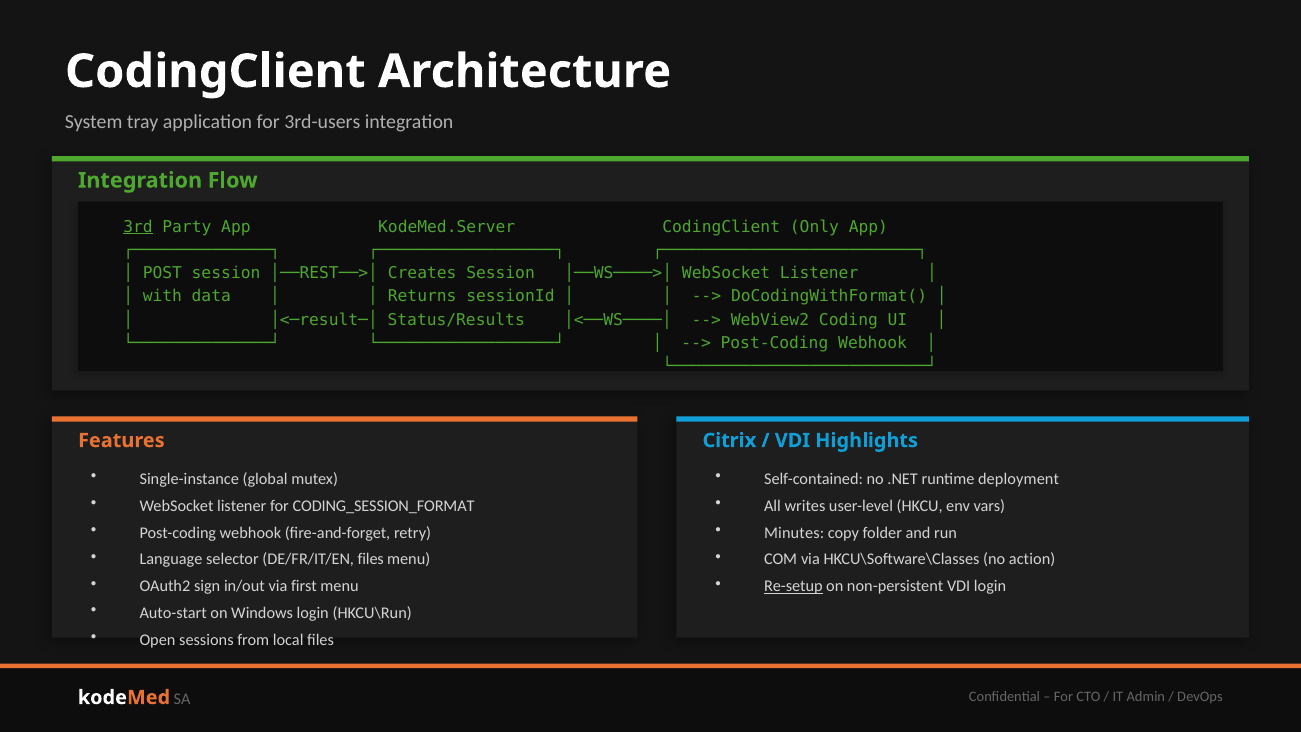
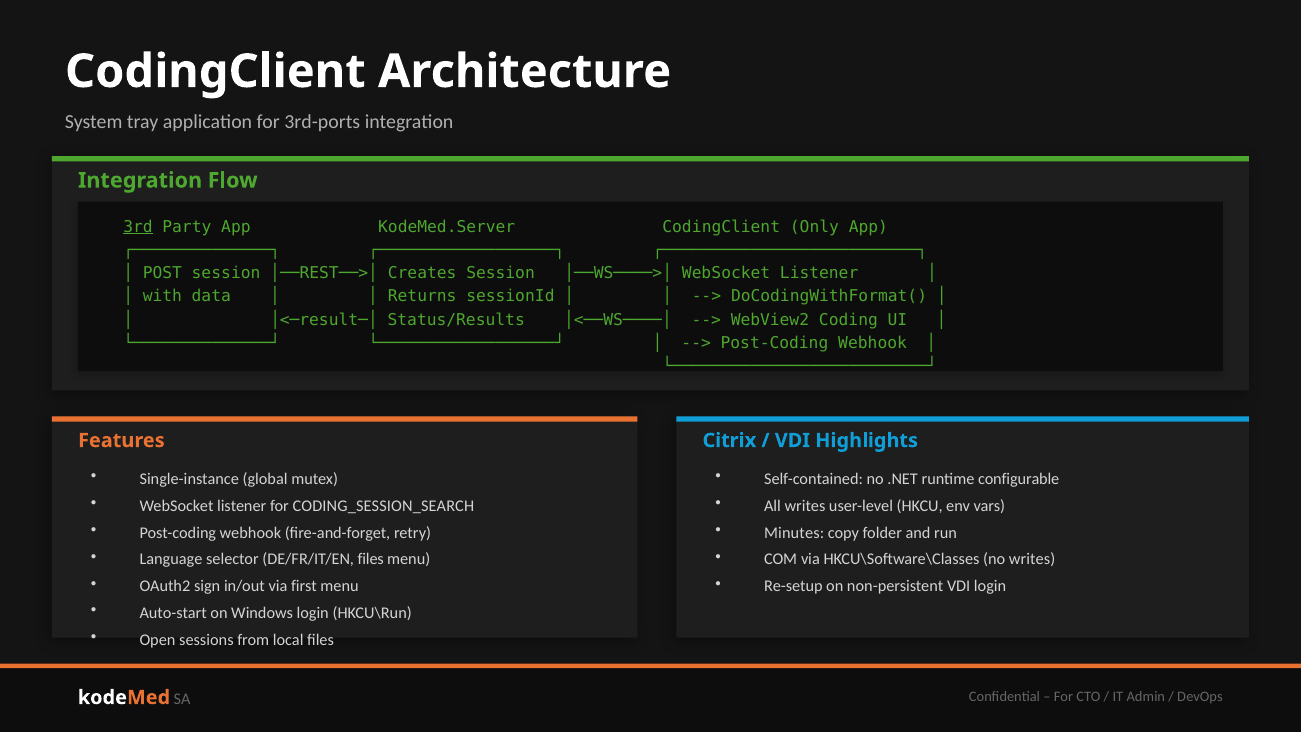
3rd-users: 3rd-users -> 3rd-ports (322, 122)
deployment: deployment -> configurable (1019, 479)
CODING_SESSION_FORMAT: CODING_SESSION_FORMAT -> CODING_SESSION_SEARCH (383, 506)
no action: action -> writes (1032, 559)
Re-setup underline: present -> none (793, 586)
